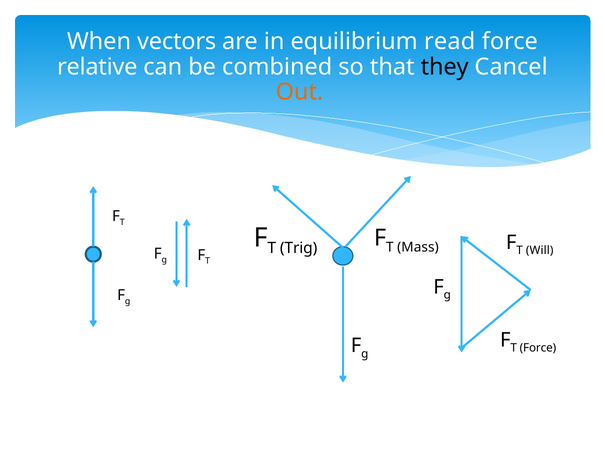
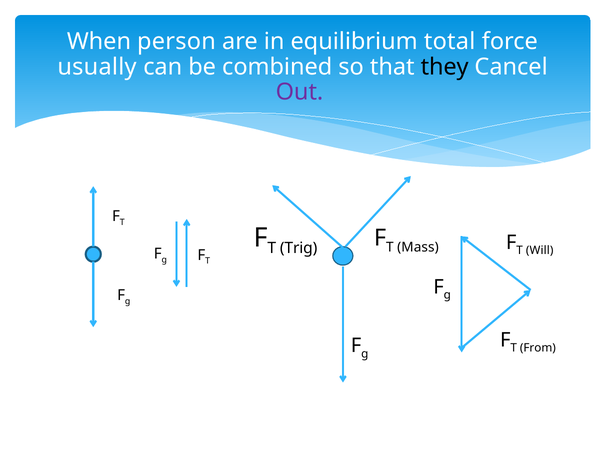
vectors: vectors -> person (176, 41)
read: read -> total (450, 41)
relative: relative -> usually (97, 67)
Out colour: orange -> purple (299, 92)
Force: Force -> From (538, 348)
